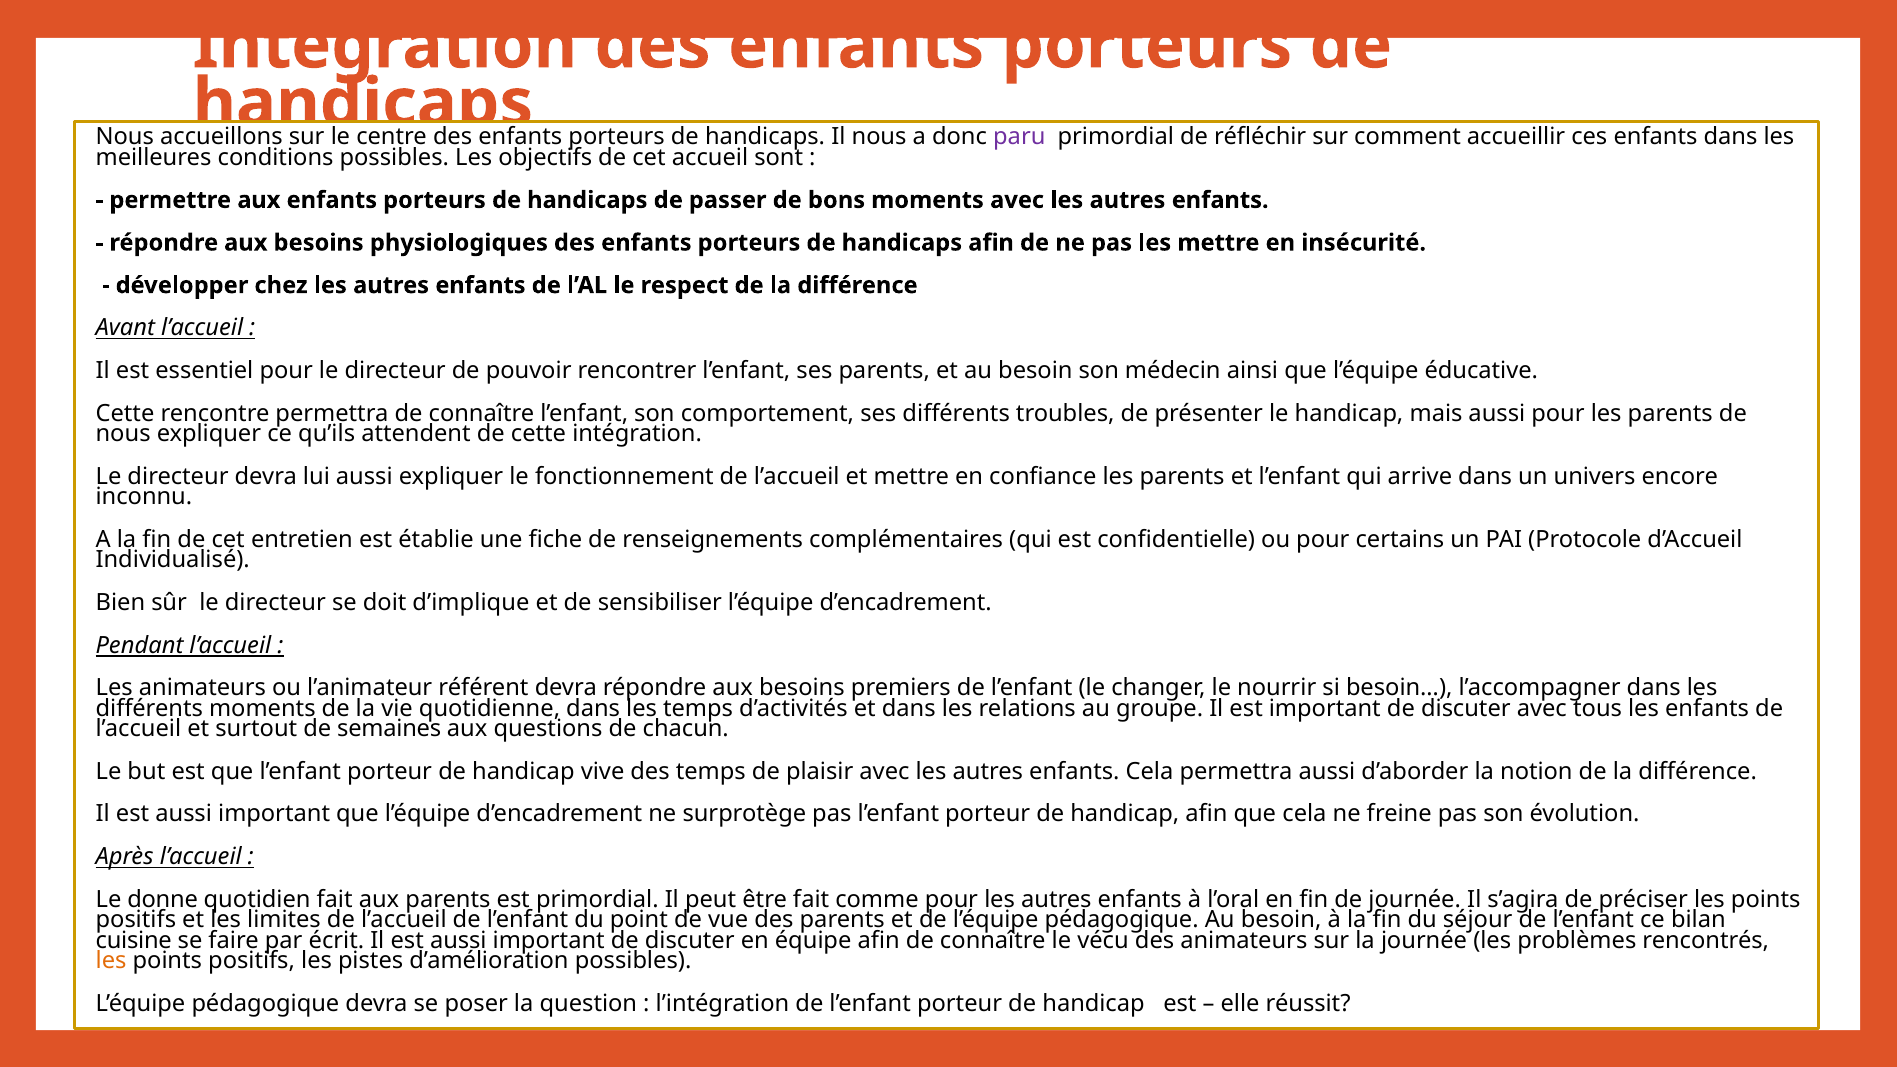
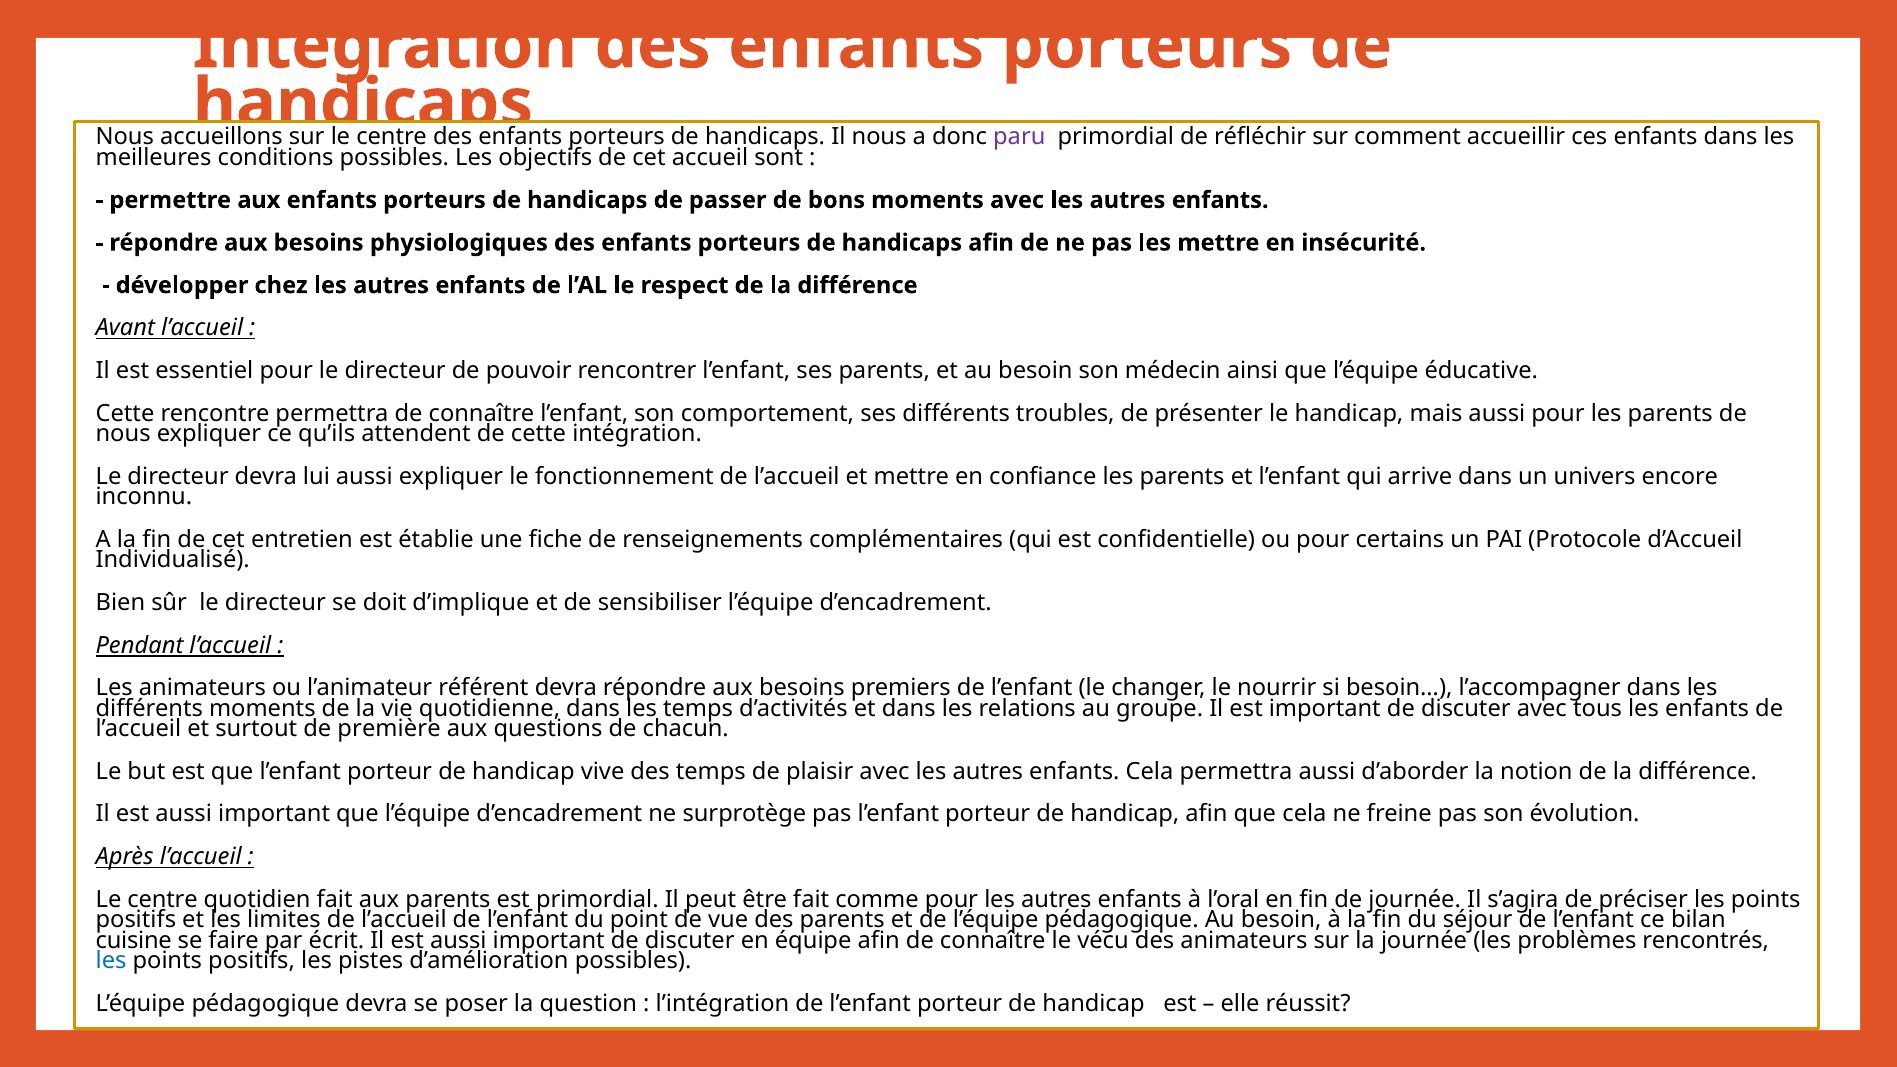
semaines: semaines -> première (389, 729)
donne: donne -> centre (163, 899)
les colour: orange -> blue (111, 961)
